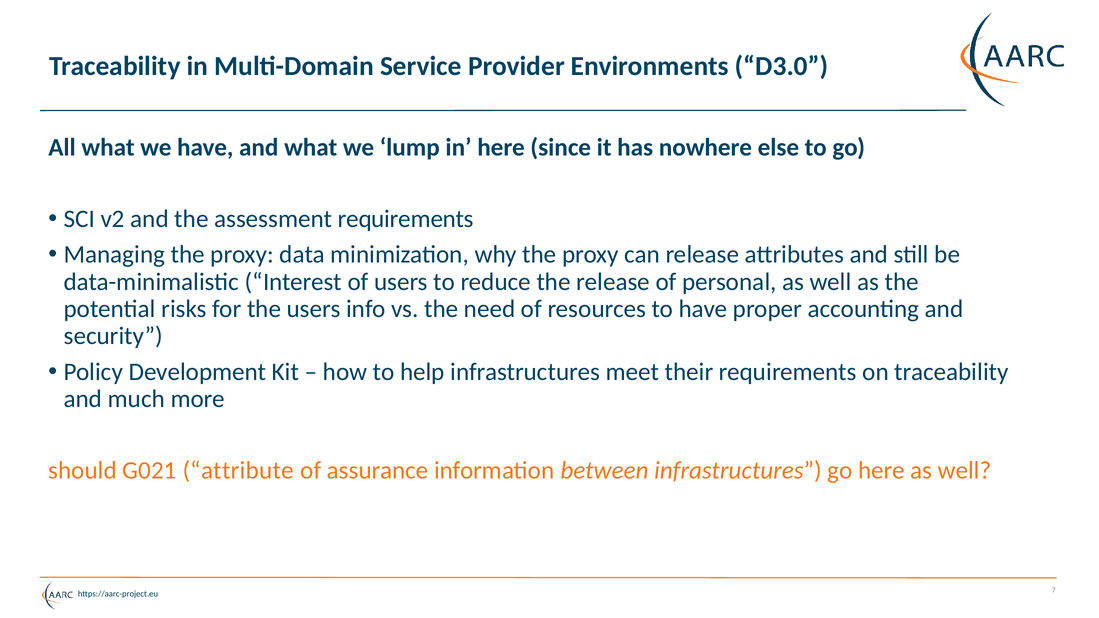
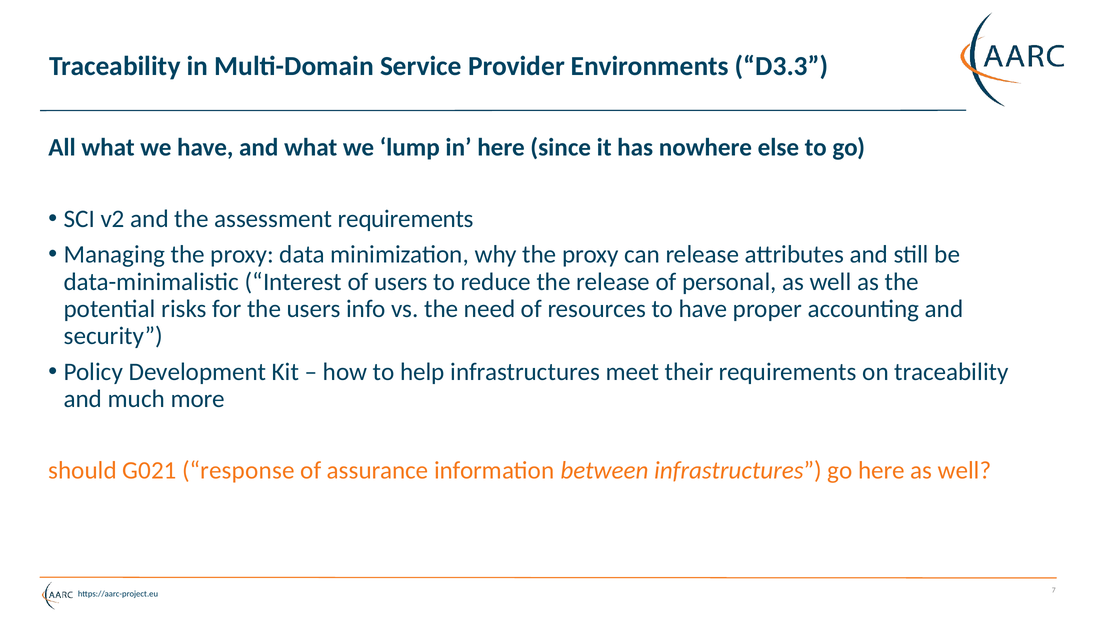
D3.0: D3.0 -> D3.3 (782, 66)
attribute: attribute -> response (238, 471)
